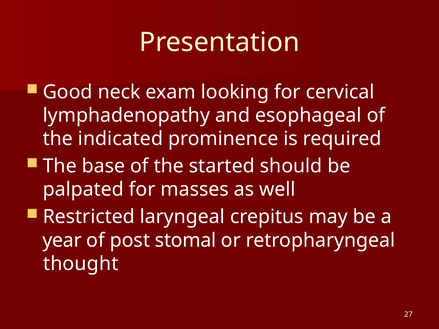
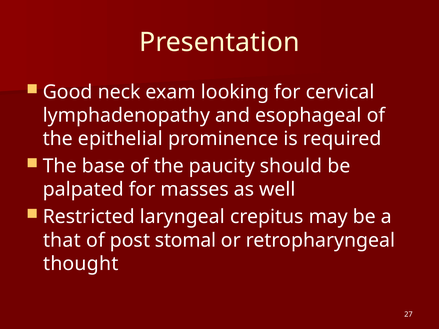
indicated: indicated -> epithelial (120, 139)
started: started -> paucity (222, 166)
year: year -> that (62, 240)
